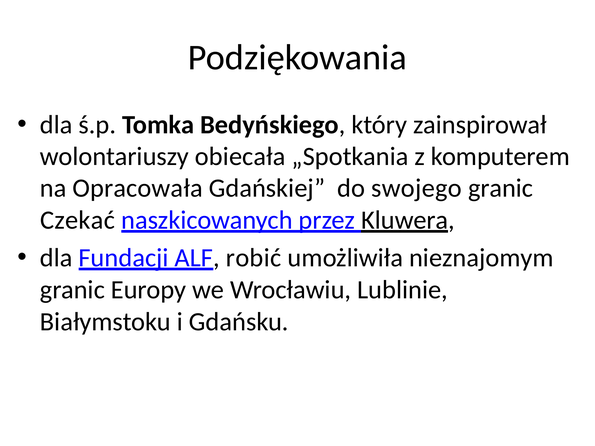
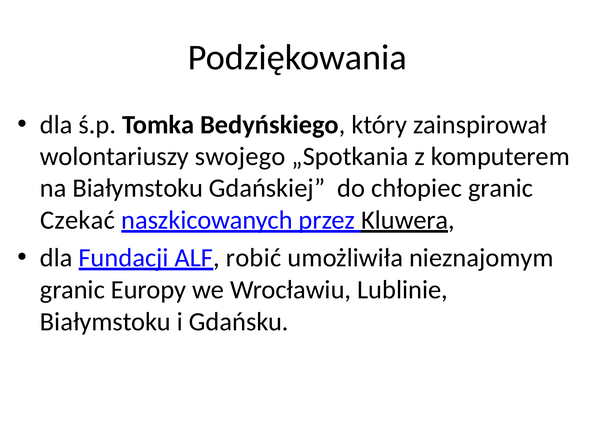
obiecała: obiecała -> swojego (240, 157)
na Opracowała: Opracowała -> Białymstoku (138, 188)
swojego: swojego -> chłopiec (417, 188)
